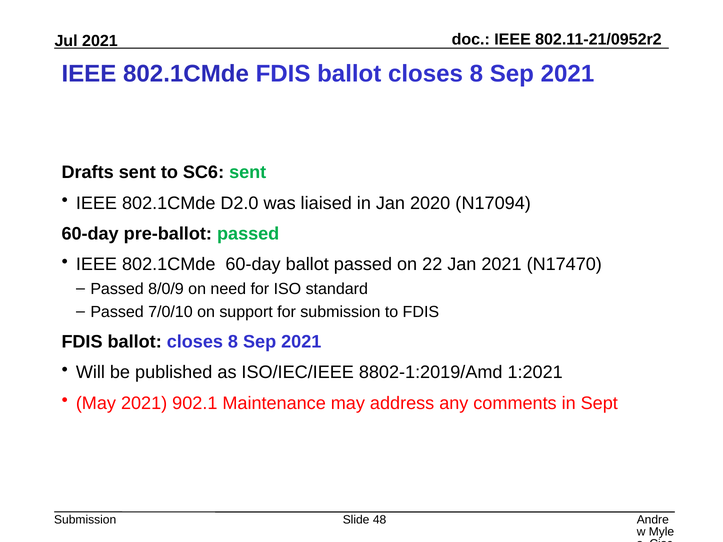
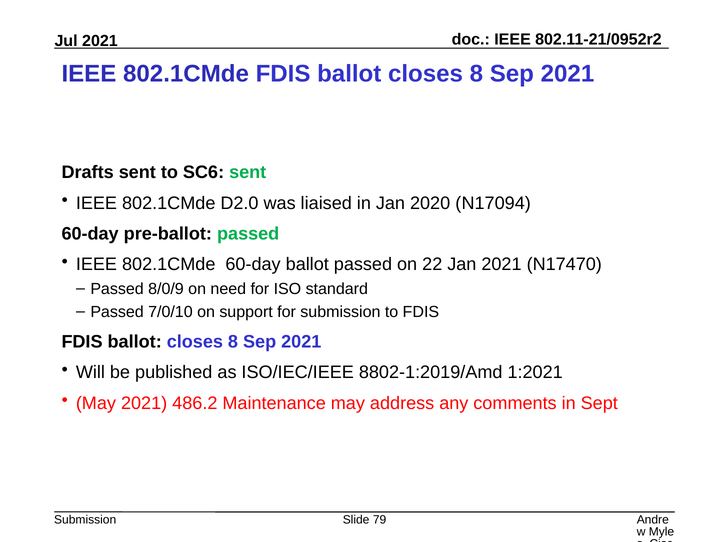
902.1: 902.1 -> 486.2 (195, 403)
48: 48 -> 79 (380, 520)
